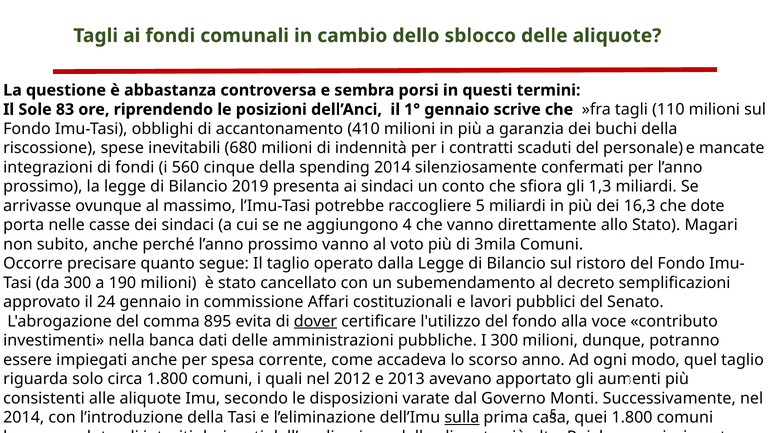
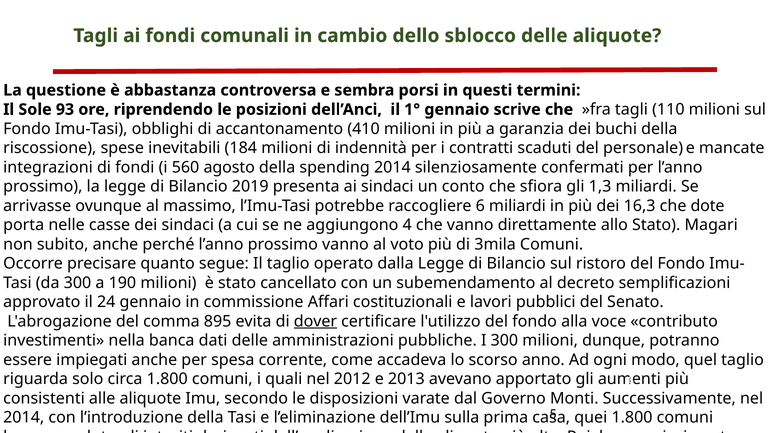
83: 83 -> 93 (65, 110)
680: 680 -> 184 (241, 148)
cinque: cinque -> agosto (229, 167)
raccogliere 5: 5 -> 6 (480, 206)
sulla underline: present -> none (462, 418)
